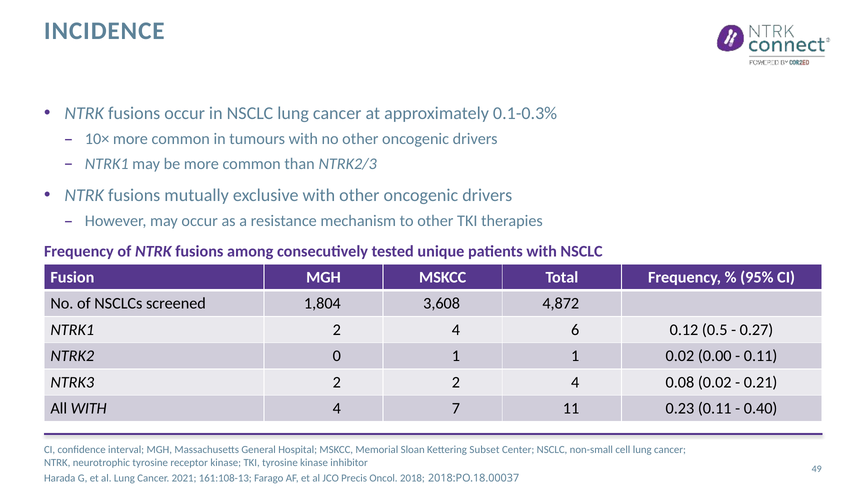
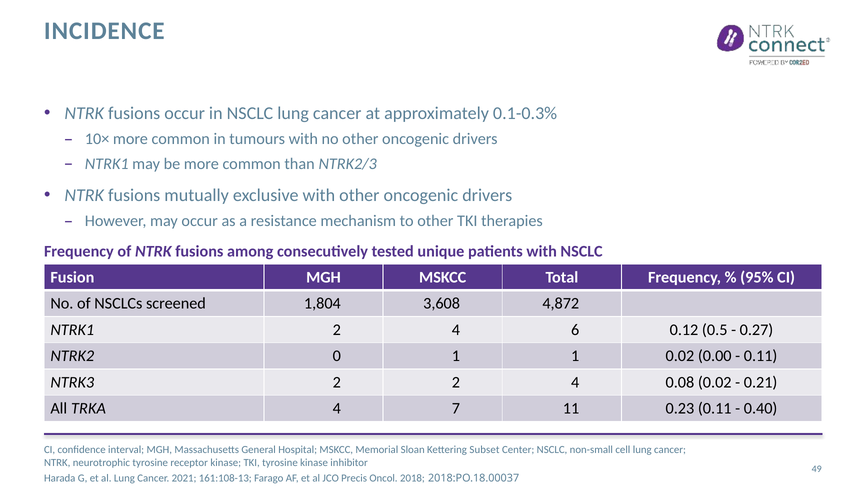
All WITH: WITH -> TRKA (88, 409)
